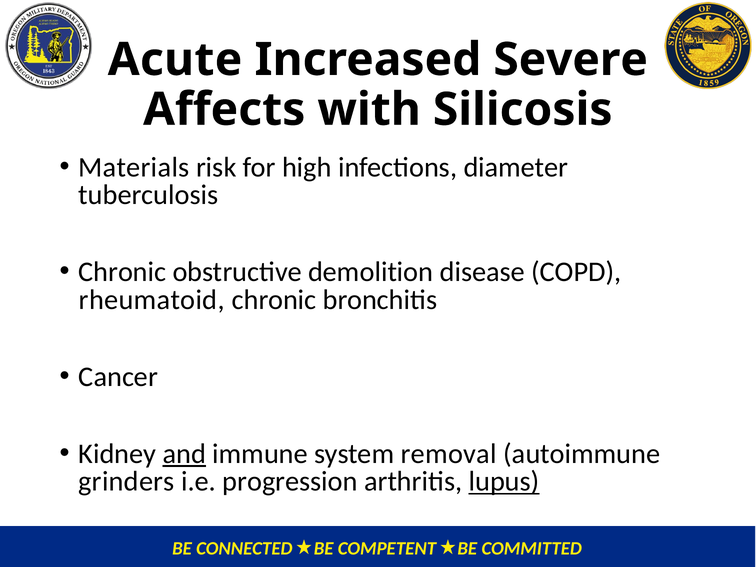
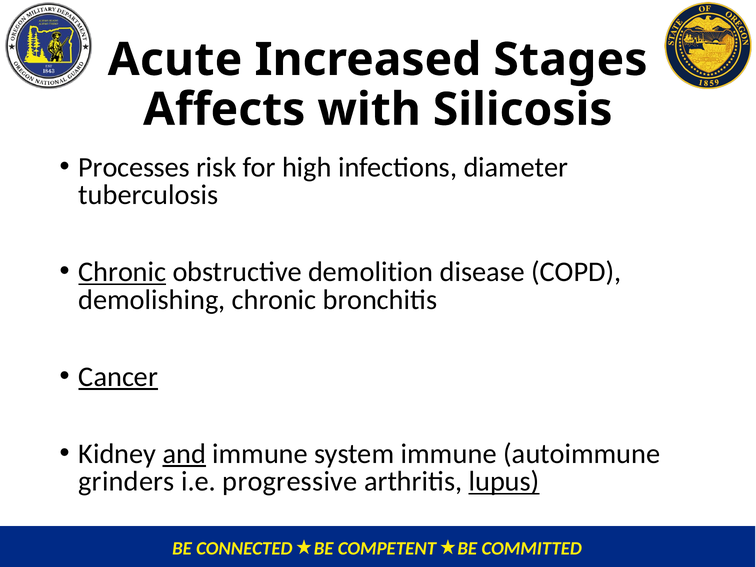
Severe: Severe -> Stages (570, 60)
Materials: Materials -> Processes (134, 167)
Chronic underline: none -> present (122, 272)
rheumatoid: rheumatoid -> demolishing (152, 300)
Cancer underline: none -> present (118, 377)
system removal: removal -> immune (449, 454)
progression: progression -> progressive (290, 481)
